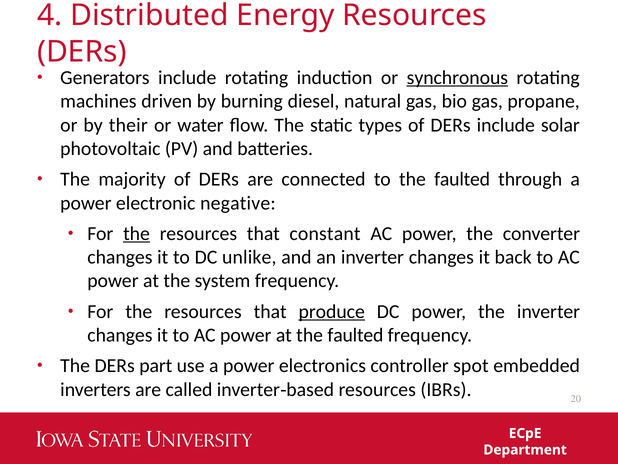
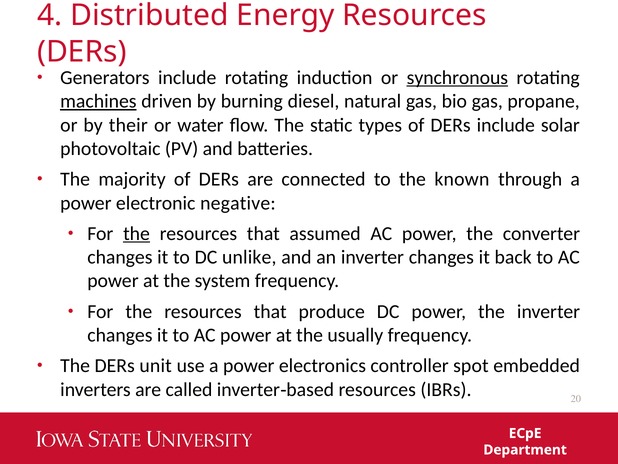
machines underline: none -> present (98, 101)
to the faulted: faulted -> known (462, 179)
constant: constant -> assumed (325, 233)
produce underline: present -> none (332, 311)
at the faulted: faulted -> usually (355, 335)
part: part -> unit (156, 365)
